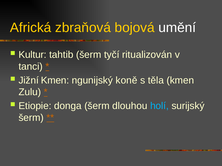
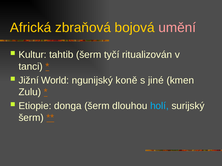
umění colour: white -> pink (177, 28)
Jižní Kmen: Kmen -> World (55, 81)
těla: těla -> jiné (156, 81)
